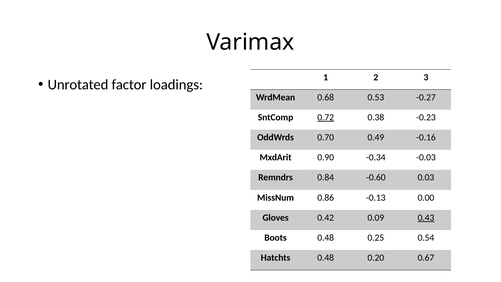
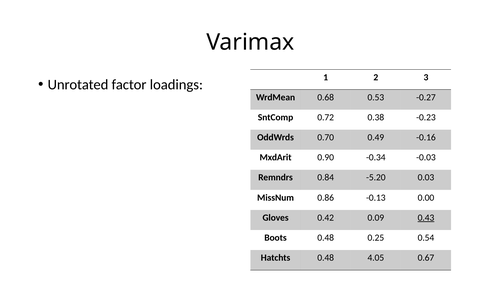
0.72 underline: present -> none (326, 117)
-0.60: -0.60 -> -5.20 (376, 177)
0.20: 0.20 -> 4.05 (376, 258)
